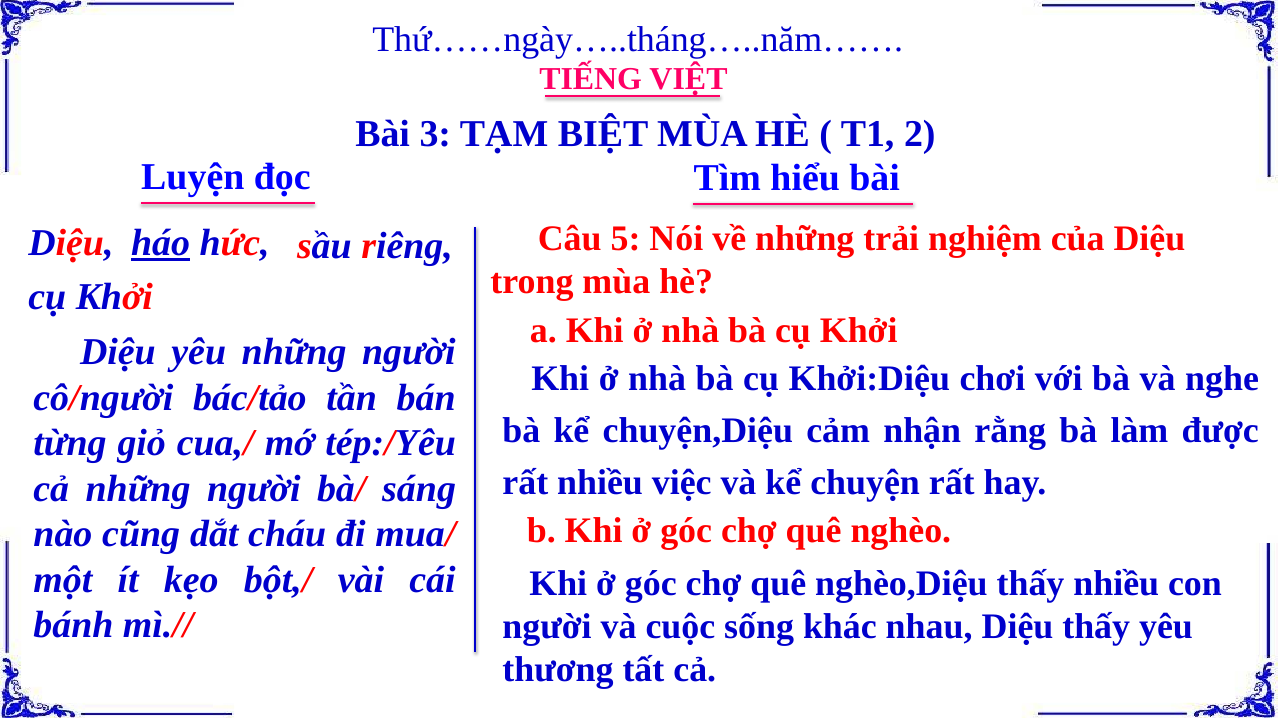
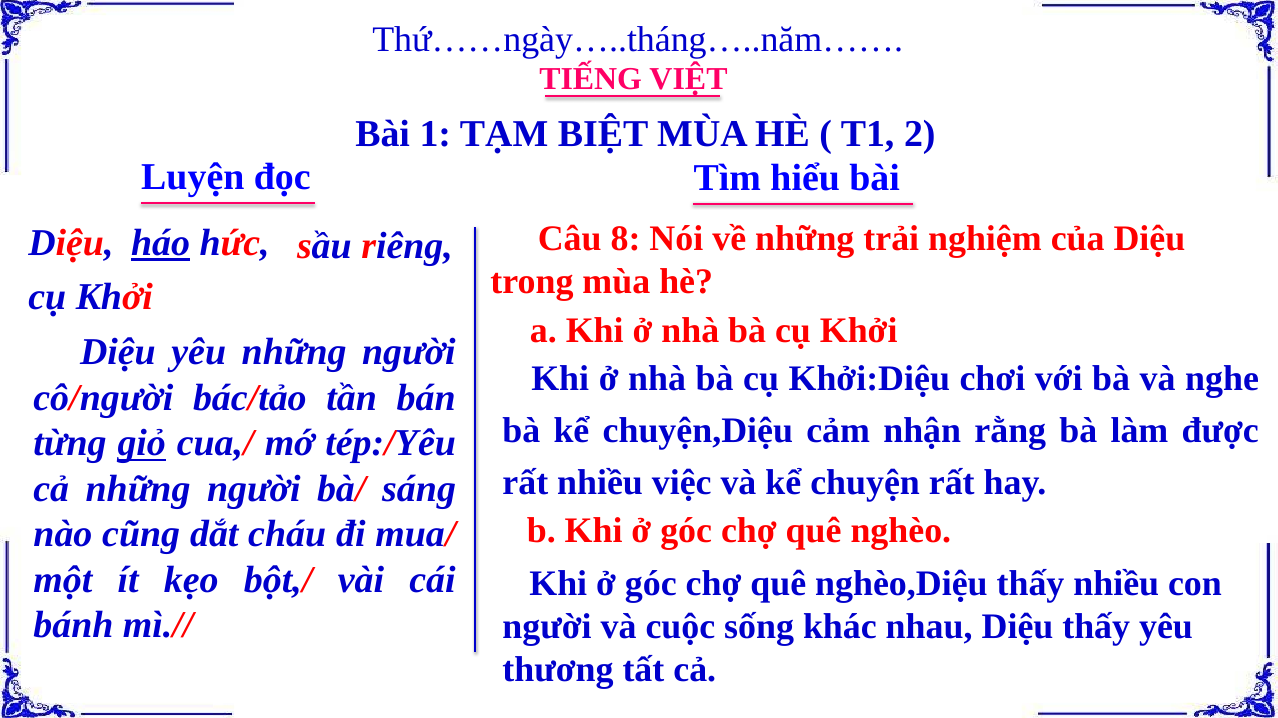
3: 3 -> 1 (435, 134)
5: 5 -> 8 (626, 238)
giỏ underline: none -> present (142, 443)
